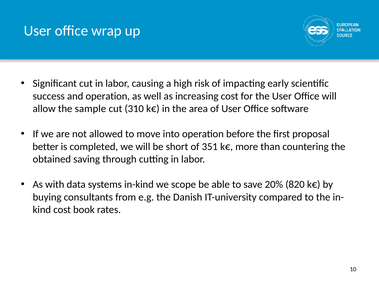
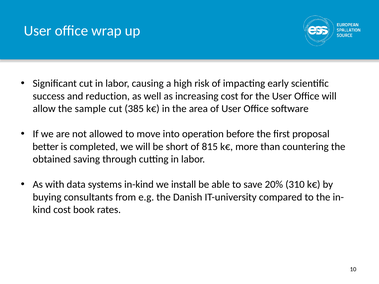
and operation: operation -> reduction (108, 96)
310: 310 -> 385 (134, 109)
351: 351 -> 815 (210, 147)
scope: scope -> install (184, 185)
820: 820 -> 310 (295, 185)
